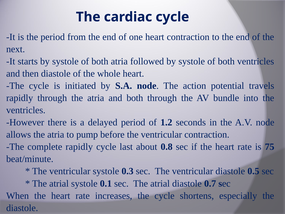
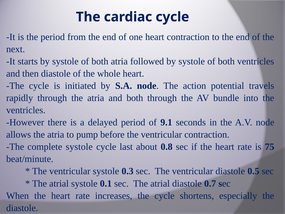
1.2: 1.2 -> 9.1 (166, 122)
complete rapidly: rapidly -> systole (79, 147)
